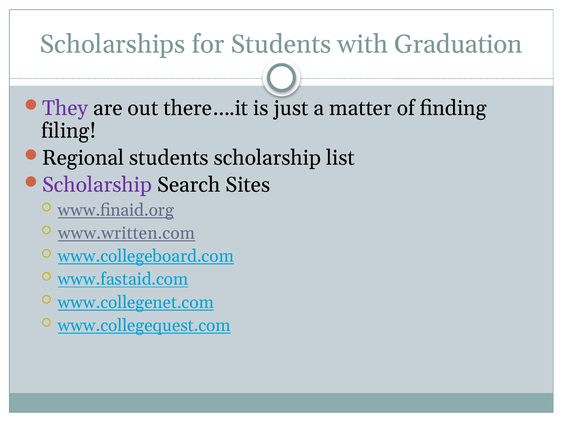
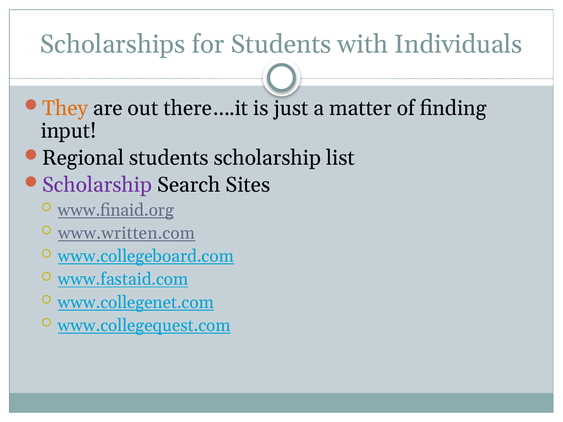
Graduation: Graduation -> Individuals (458, 44)
They colour: purple -> orange (65, 108)
filing: filing -> input (69, 131)
